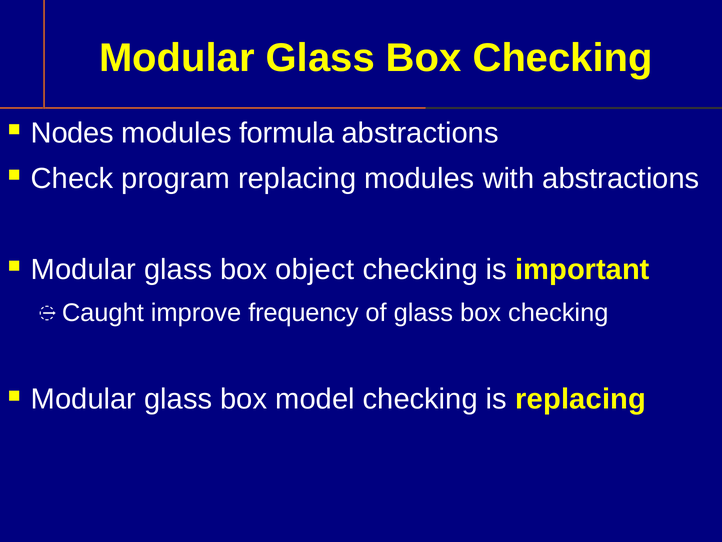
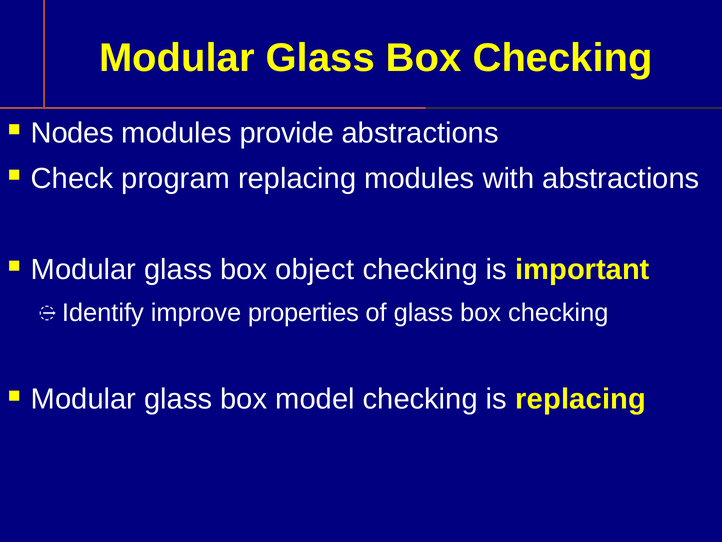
formula: formula -> provide (287, 133)
Caught: Caught -> Identify (103, 313)
frequency: frequency -> properties (303, 313)
